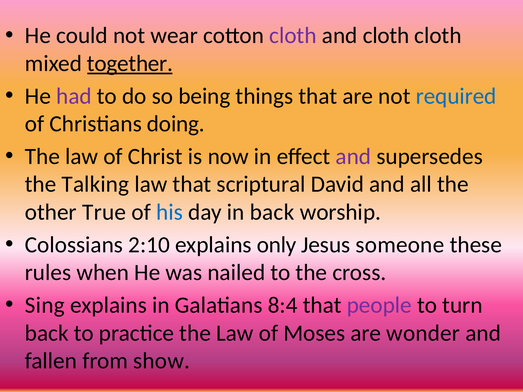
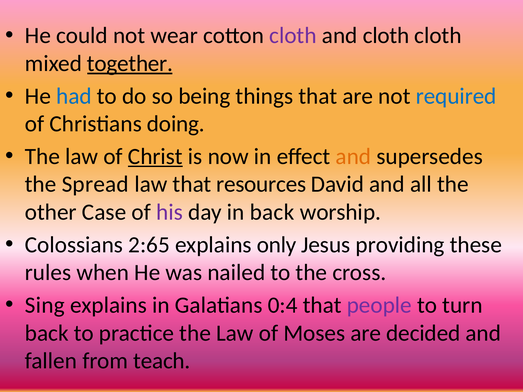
had colour: purple -> blue (74, 96)
Christ underline: none -> present (155, 157)
and colour: purple -> orange (353, 157)
Talking: Talking -> Spread (95, 184)
scriptural: scriptural -> resources (261, 184)
True: True -> Case (104, 212)
his colour: blue -> purple (170, 212)
2:10: 2:10 -> 2:65 (149, 245)
someone: someone -> providing (400, 245)
8:4: 8:4 -> 0:4 (283, 305)
wonder: wonder -> decided (423, 333)
show: show -> teach (162, 361)
